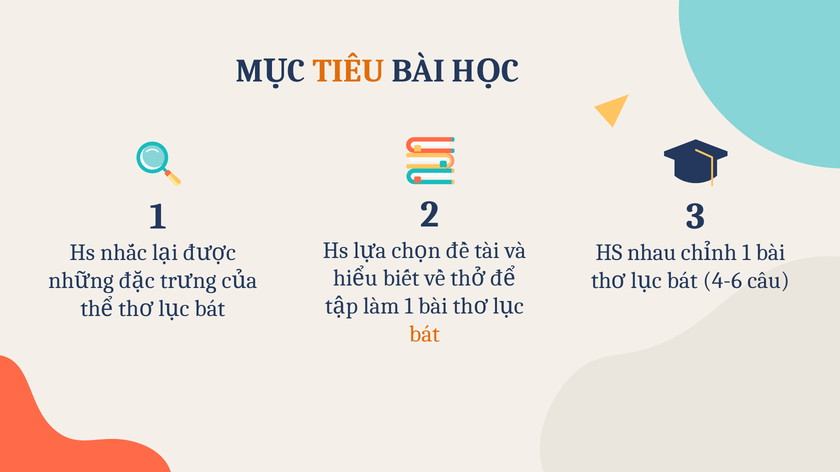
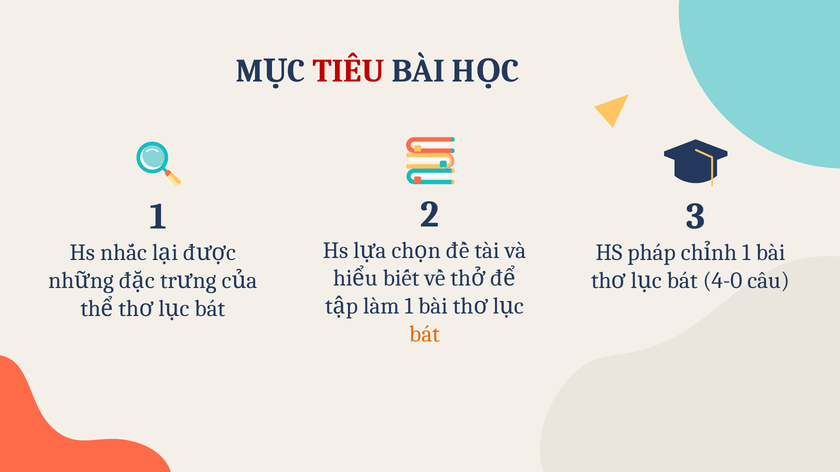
TIÊU colour: orange -> red (349, 71)
nhau: nhau -> pháp (652, 253)
4-6: 4-6 -> 4-0 (723, 281)
